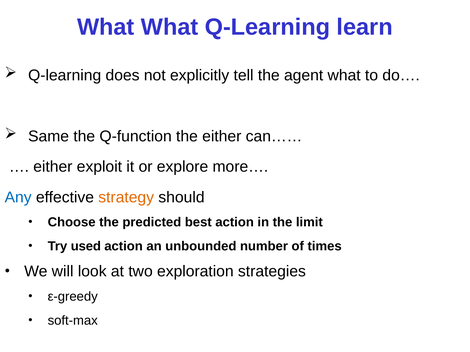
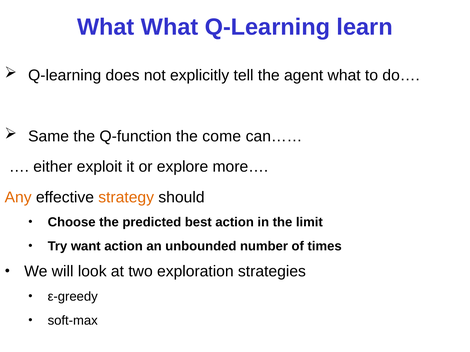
the either: either -> come (222, 136)
Any colour: blue -> orange (18, 198)
used: used -> want (86, 246)
